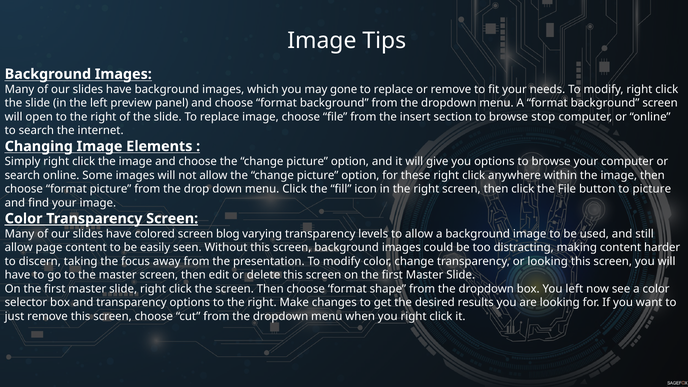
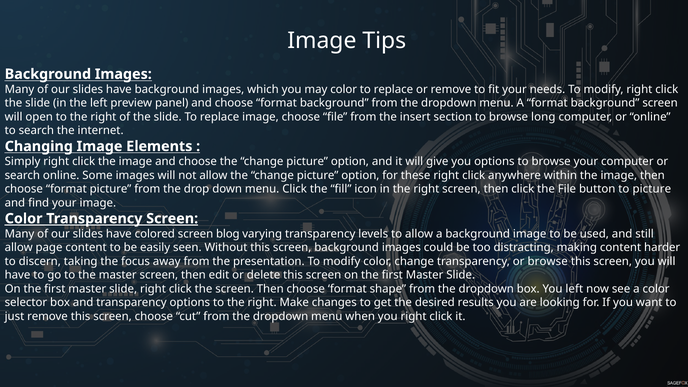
may gone: gone -> color (344, 89)
stop: stop -> long (543, 117)
or looking: looking -> browse (548, 261)
